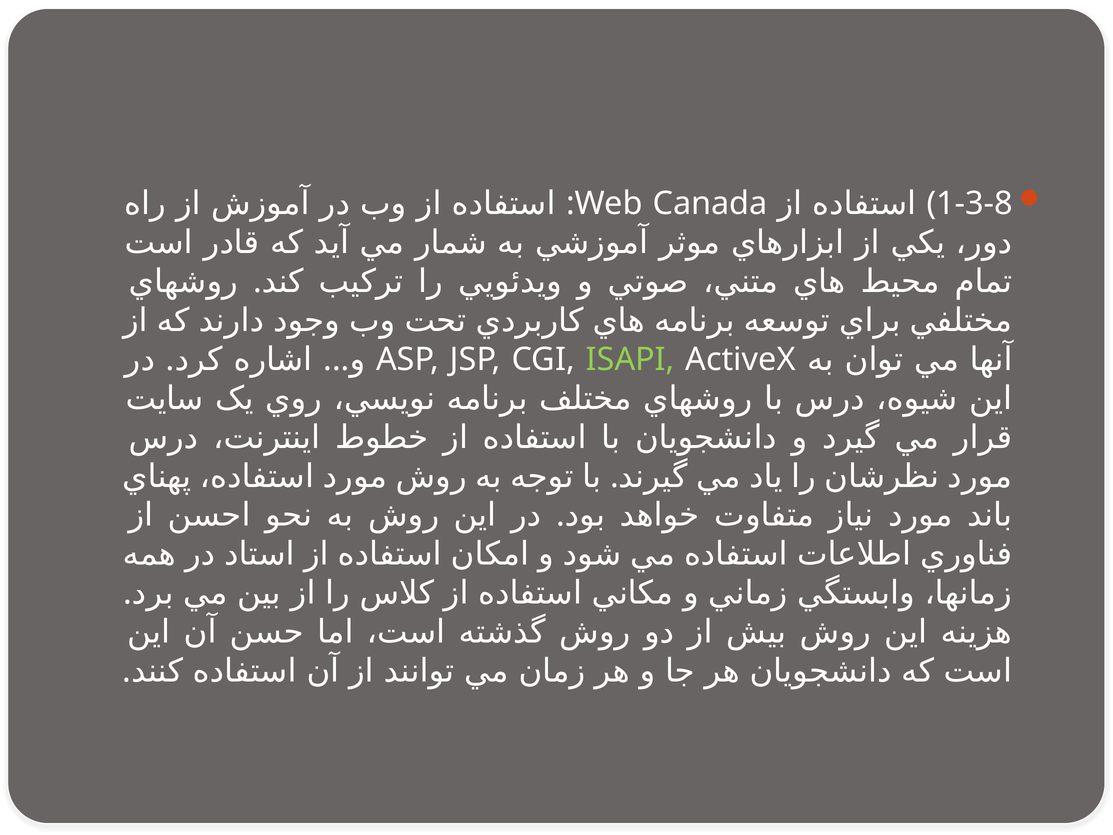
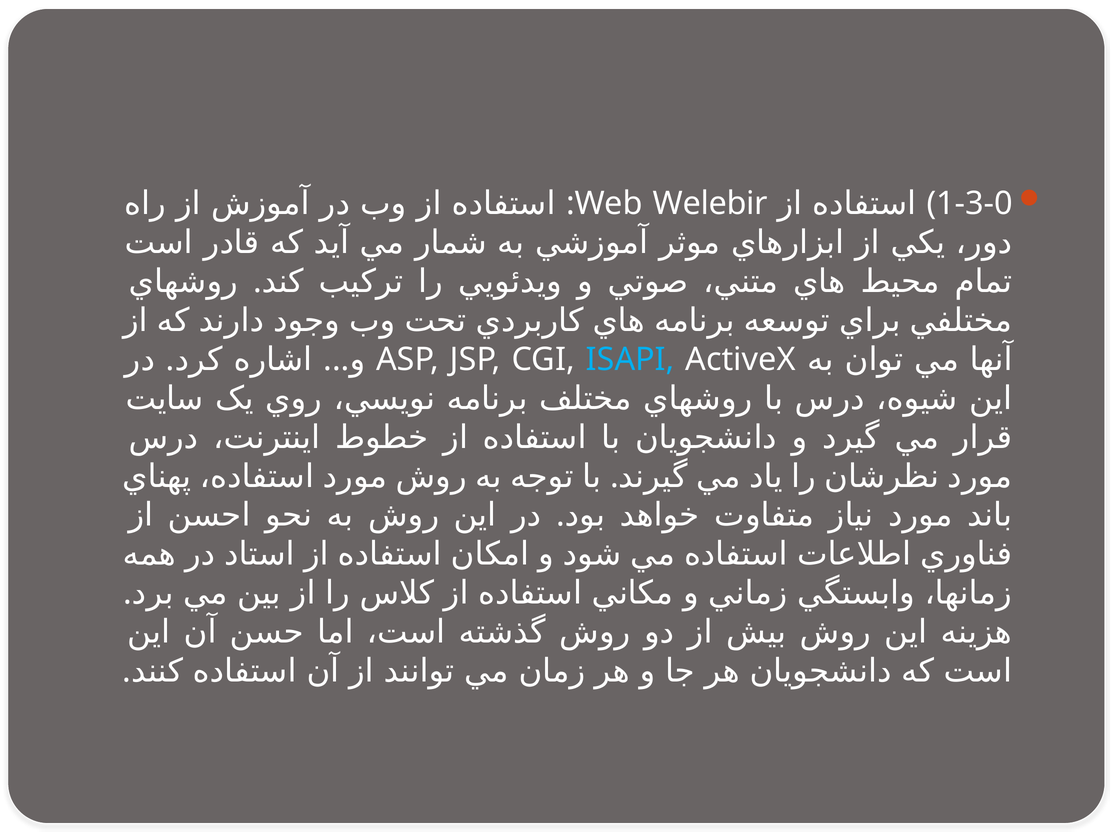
Canada: Canada -> Welebir (710, 203)
1-3-8: 1-3-8 -> 1-3-0 (975, 203)
ISAPI colour: light green -> light blue (630, 359)
